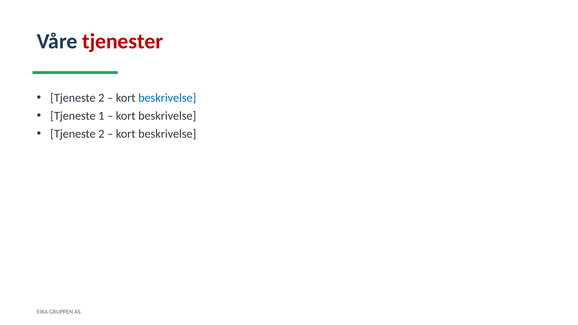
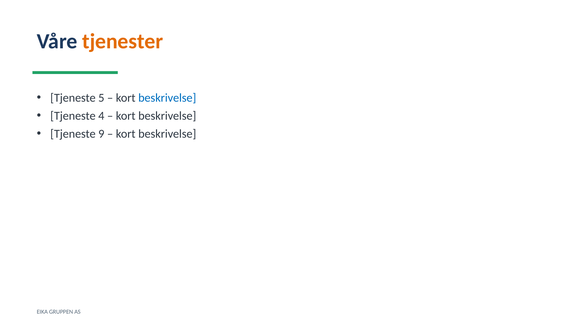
tjenester colour: red -> orange (123, 41)
2: 2 -> 5 (101, 98)
1: 1 -> 4 (101, 116)
2: 2 -> 9 (101, 134)
